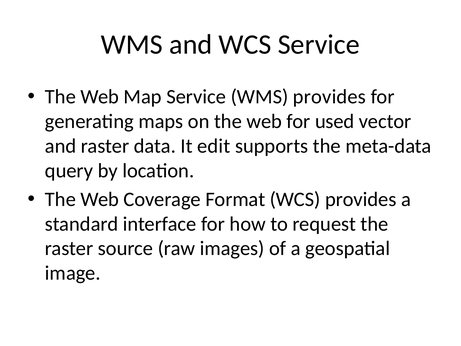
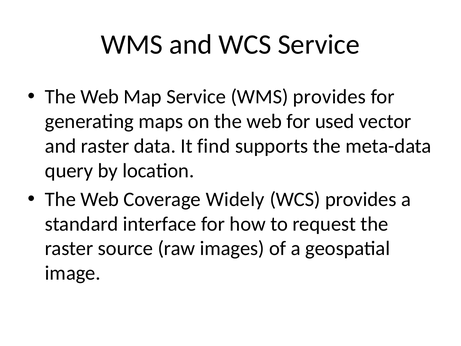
edit: edit -> find (214, 146)
Format: Format -> Widely (235, 199)
